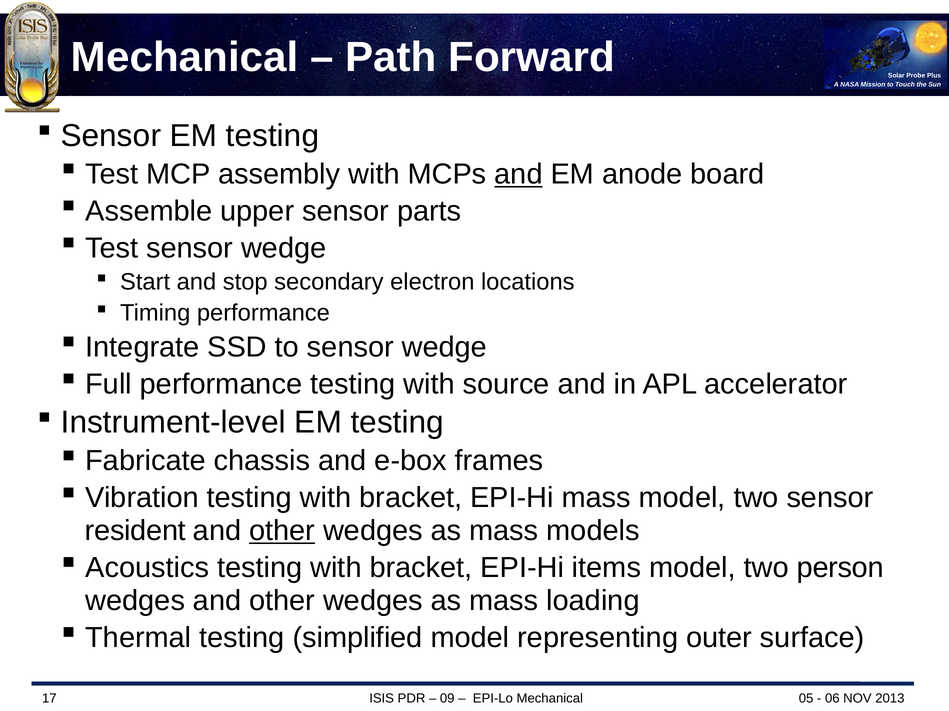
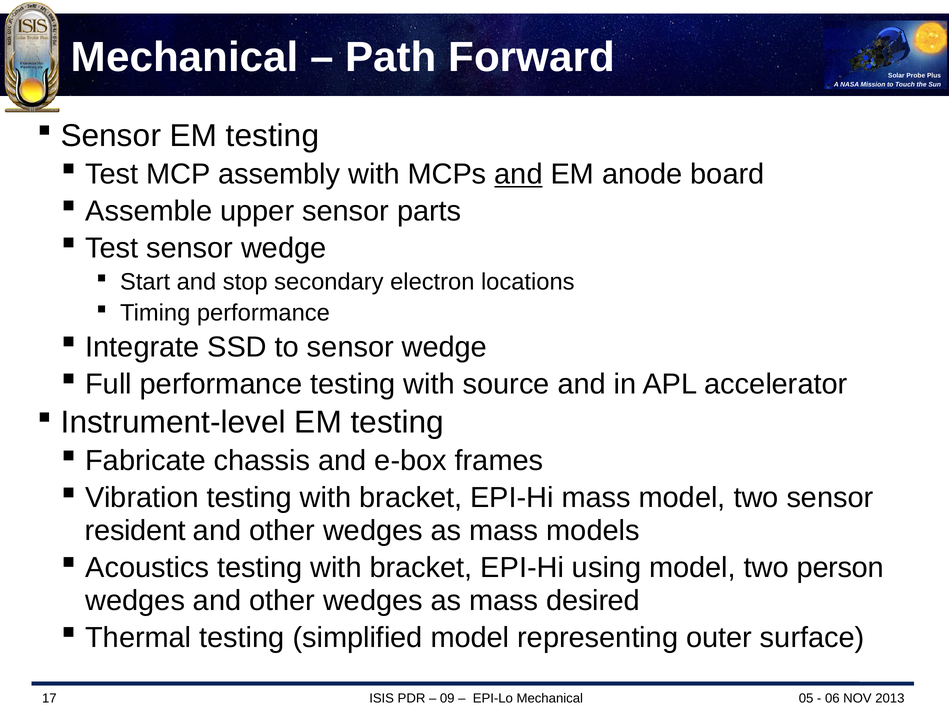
other underline: present -> none (282, 531)
items: items -> using (607, 568)
loading: loading -> desired (593, 601)
